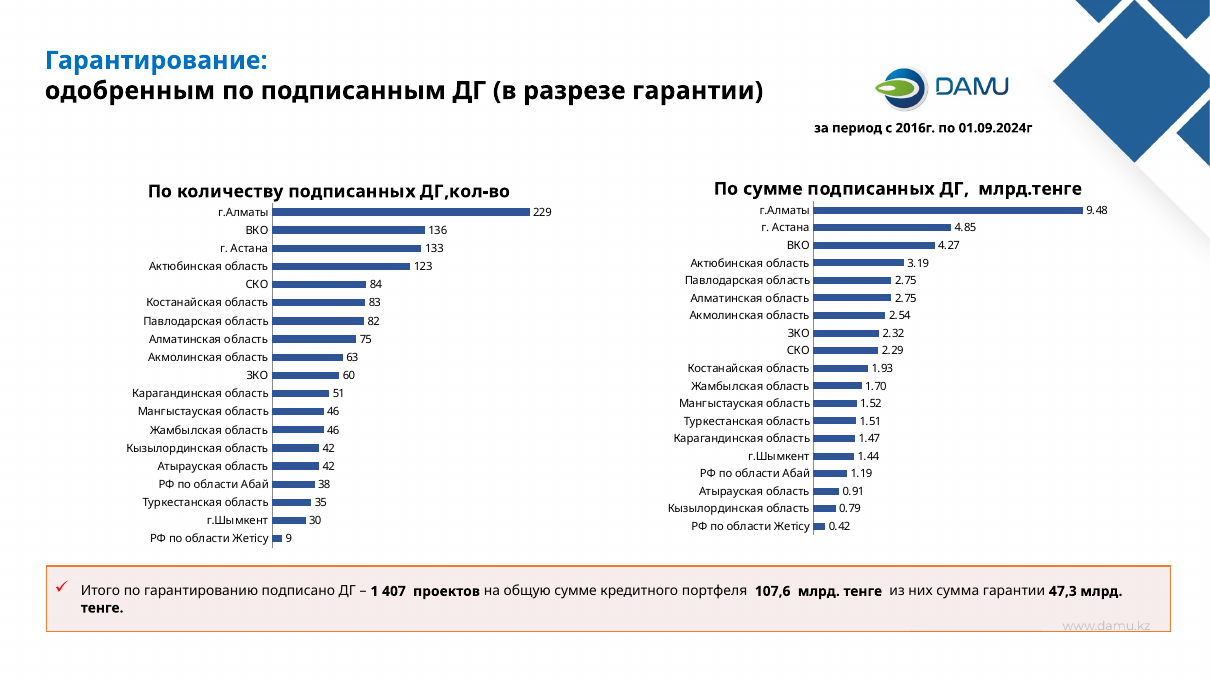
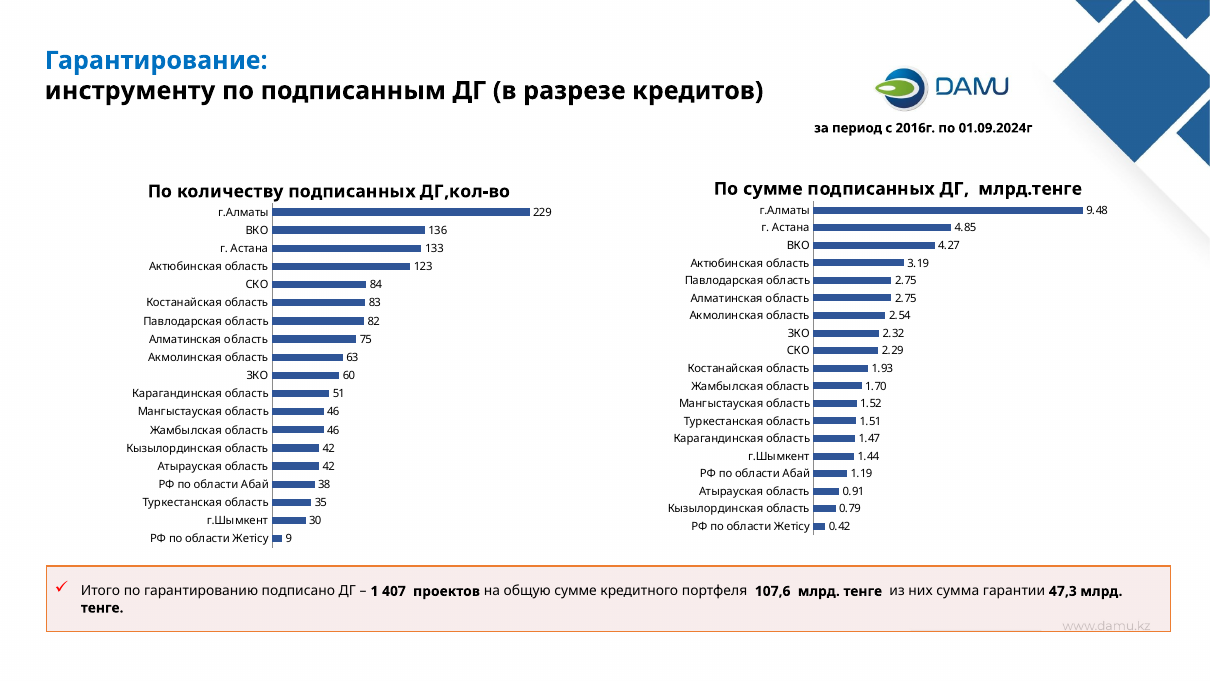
одобренным: одобренным -> инструменту (130, 91)
разрезе гарантии: гарантии -> кредитов (698, 91)
